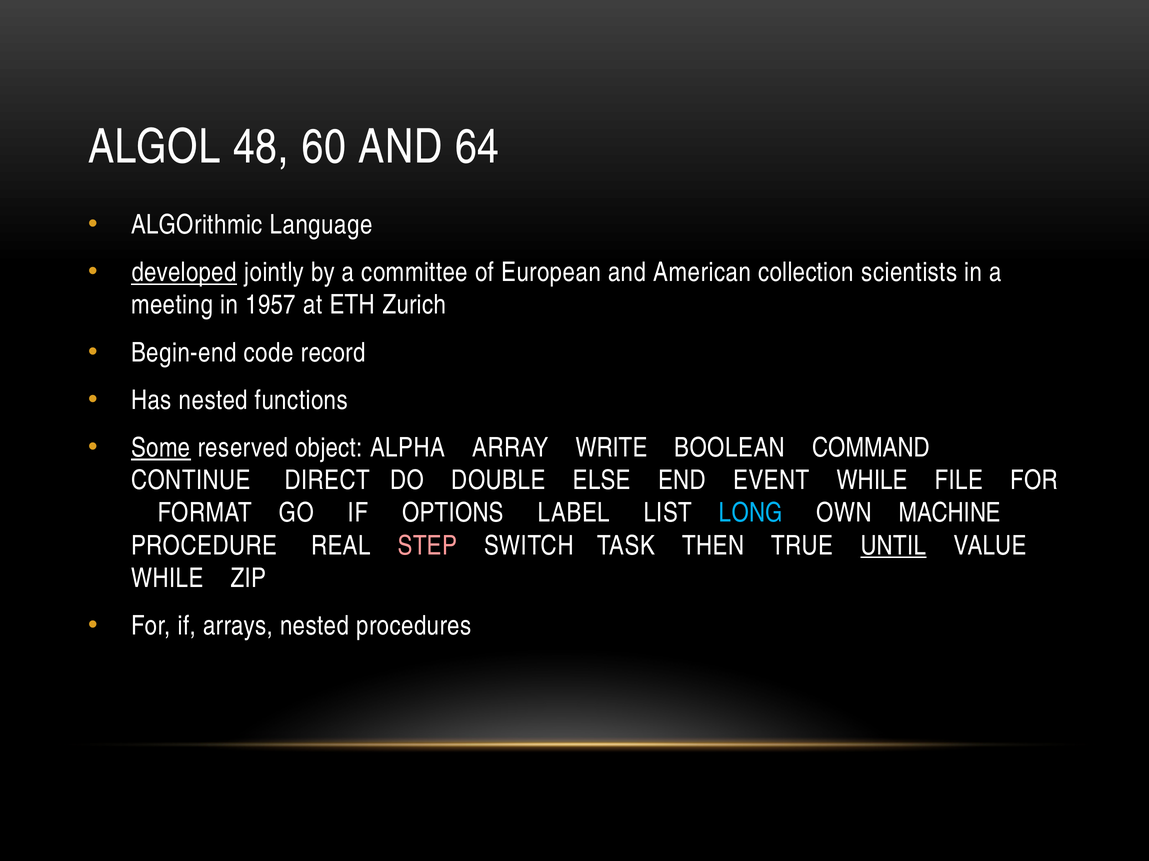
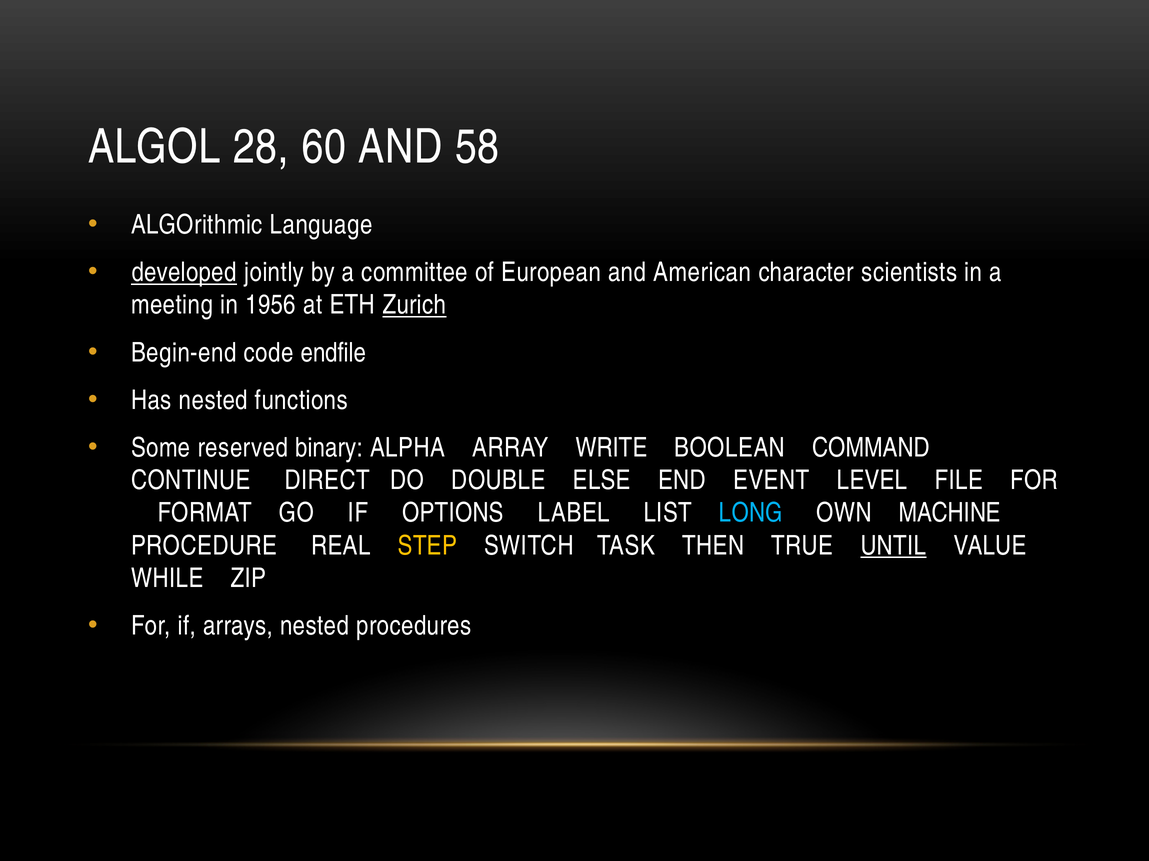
48: 48 -> 28 (261, 147)
64: 64 -> 58 (477, 147)
collection: collection -> character (806, 273)
1957: 1957 -> 1956 (271, 305)
Zurich underline: none -> present (414, 305)
record: record -> endfile (333, 353)
Some underline: present -> none (161, 448)
object: object -> binary (329, 448)
EVENT WHILE: WHILE -> LEVEL (872, 481)
STEP colour: pink -> yellow (427, 546)
